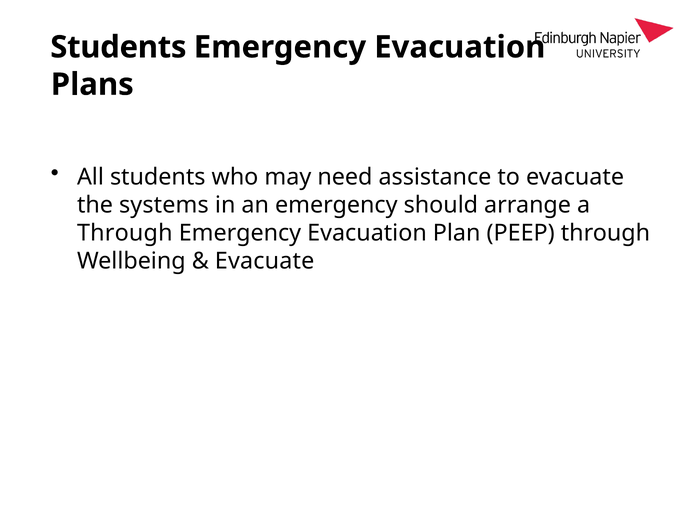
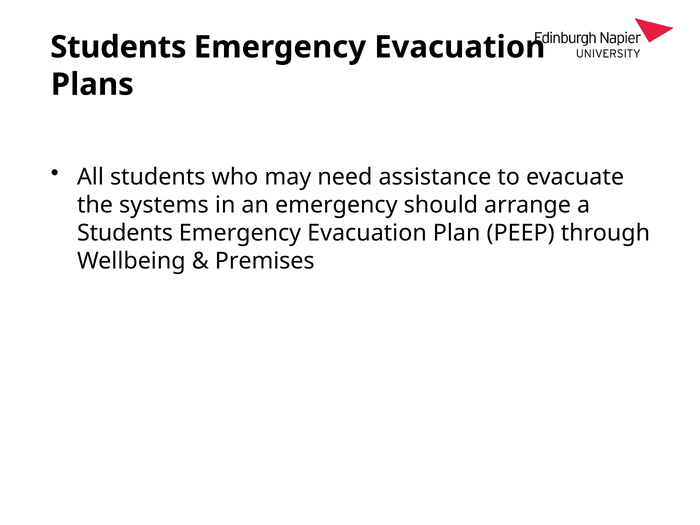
Through: Through -> Students (125, 233)
Evacuate: Evacuate -> Premises (265, 261)
